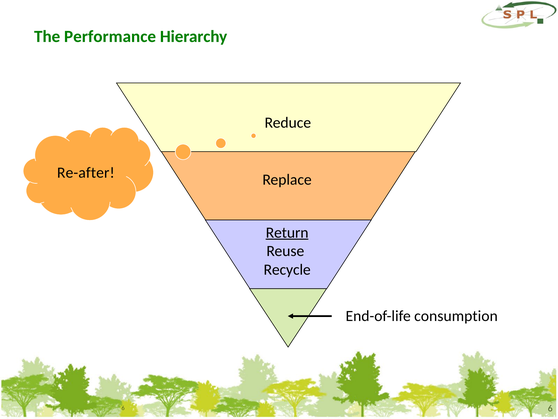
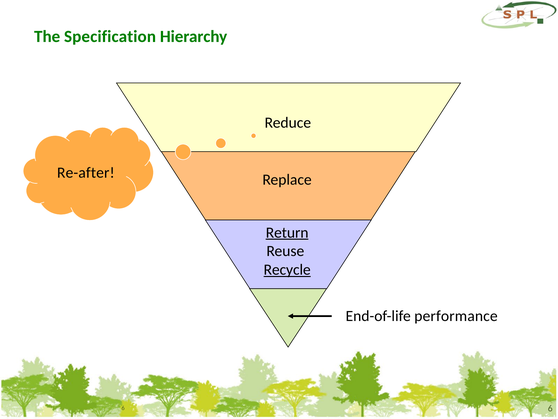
Performance: Performance -> Specification (110, 37)
Recycle underline: none -> present (287, 269)
consumption: consumption -> performance (456, 316)
